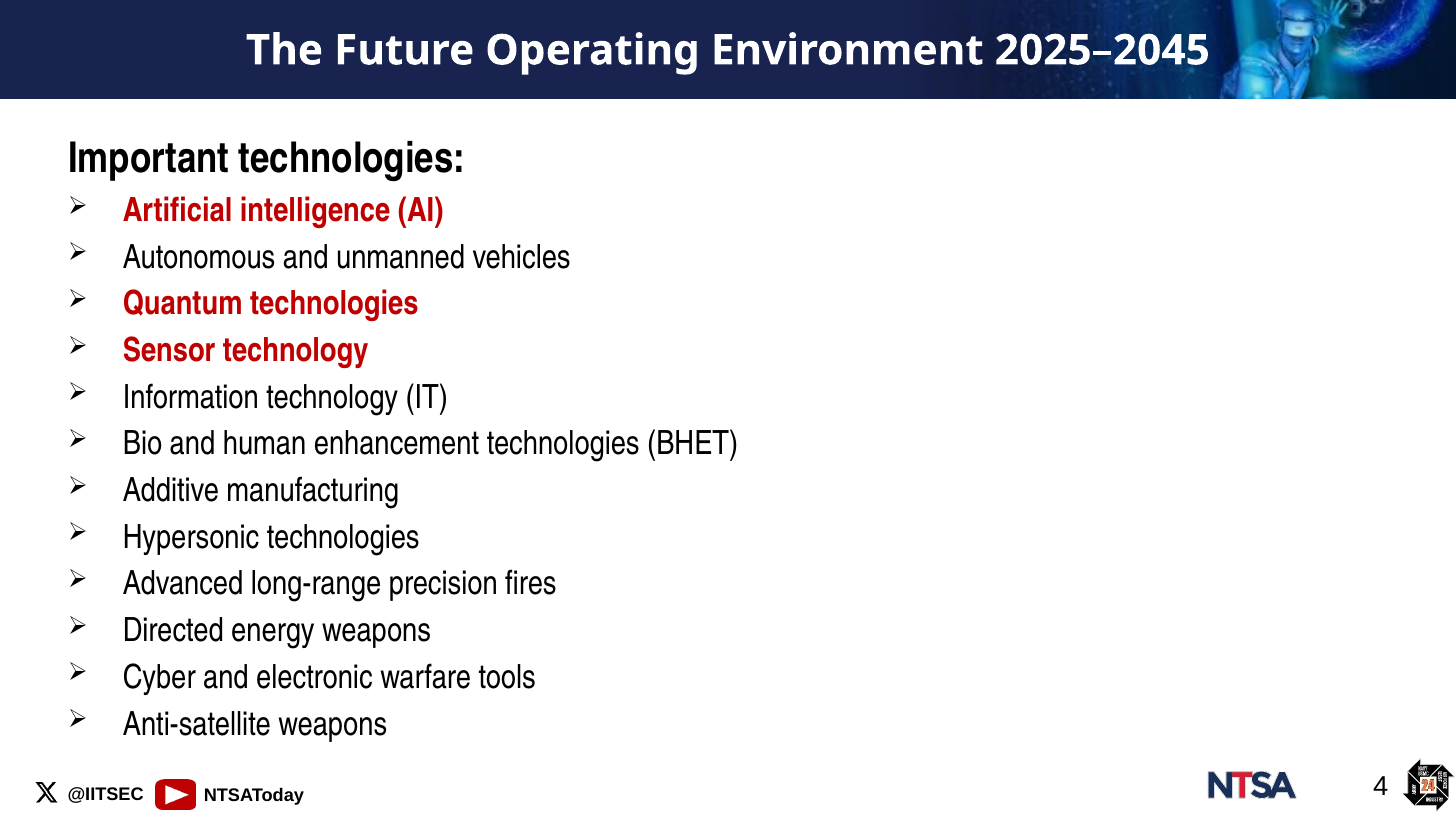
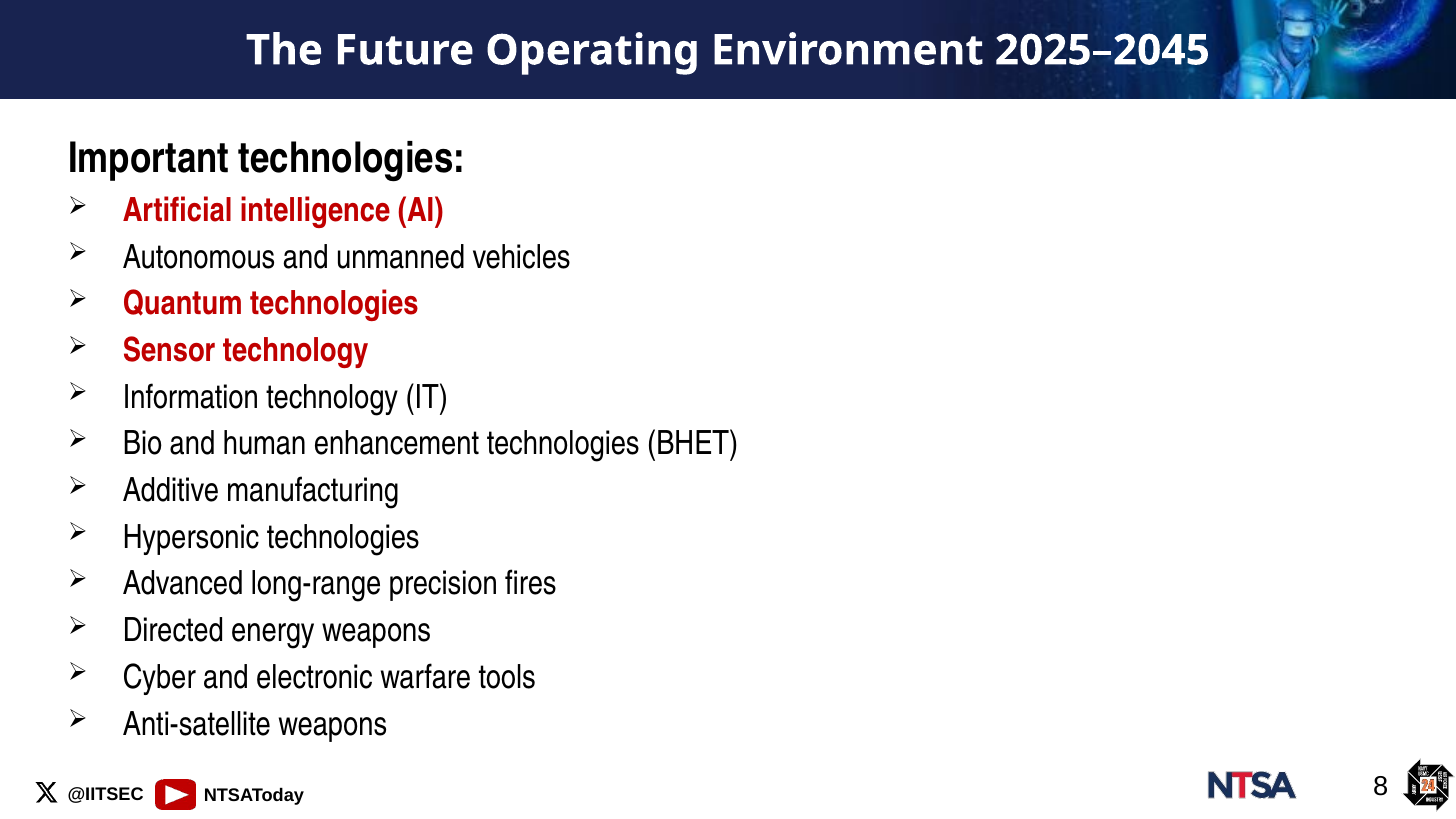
4: 4 -> 8 (1381, 787)
